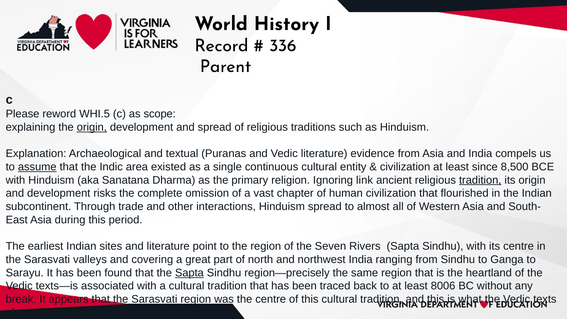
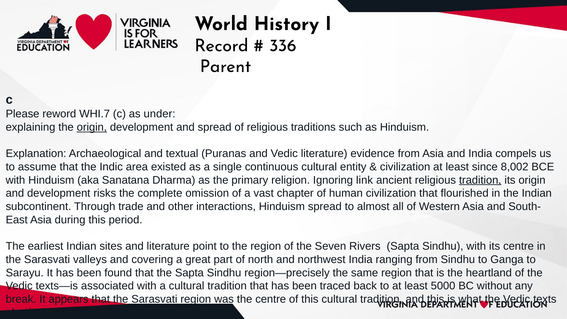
WHI.5: WHI.5 -> WHI.7 (95, 114)
scope: scope -> under (160, 114)
assume underline: present -> none (37, 167)
8,500: 8,500 -> 8,002 (515, 167)
Sapta underline: present -> none (189, 273)
8006: 8006 -> 5000 (443, 286)
